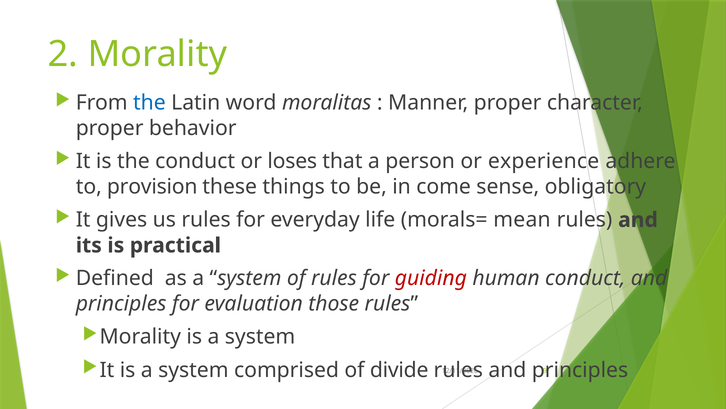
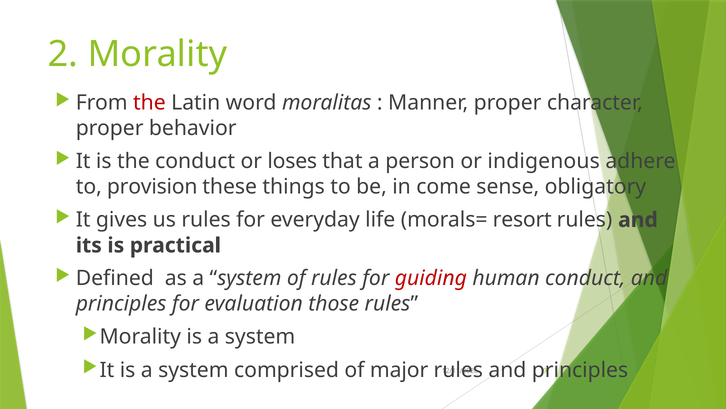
the colour: blue -> red (149, 103)
experience: experience -> indigenous (544, 161)
mean: mean -> resort (522, 220)
divide: divide -> major (399, 369)
